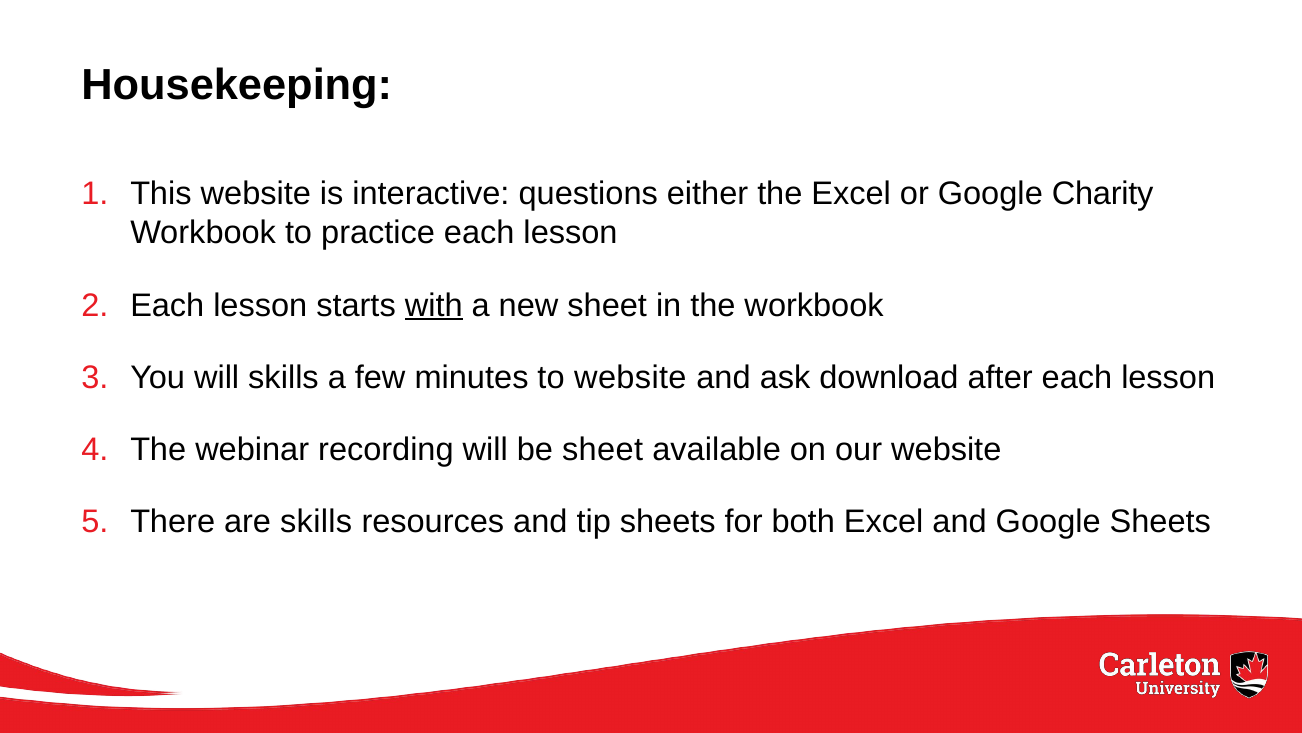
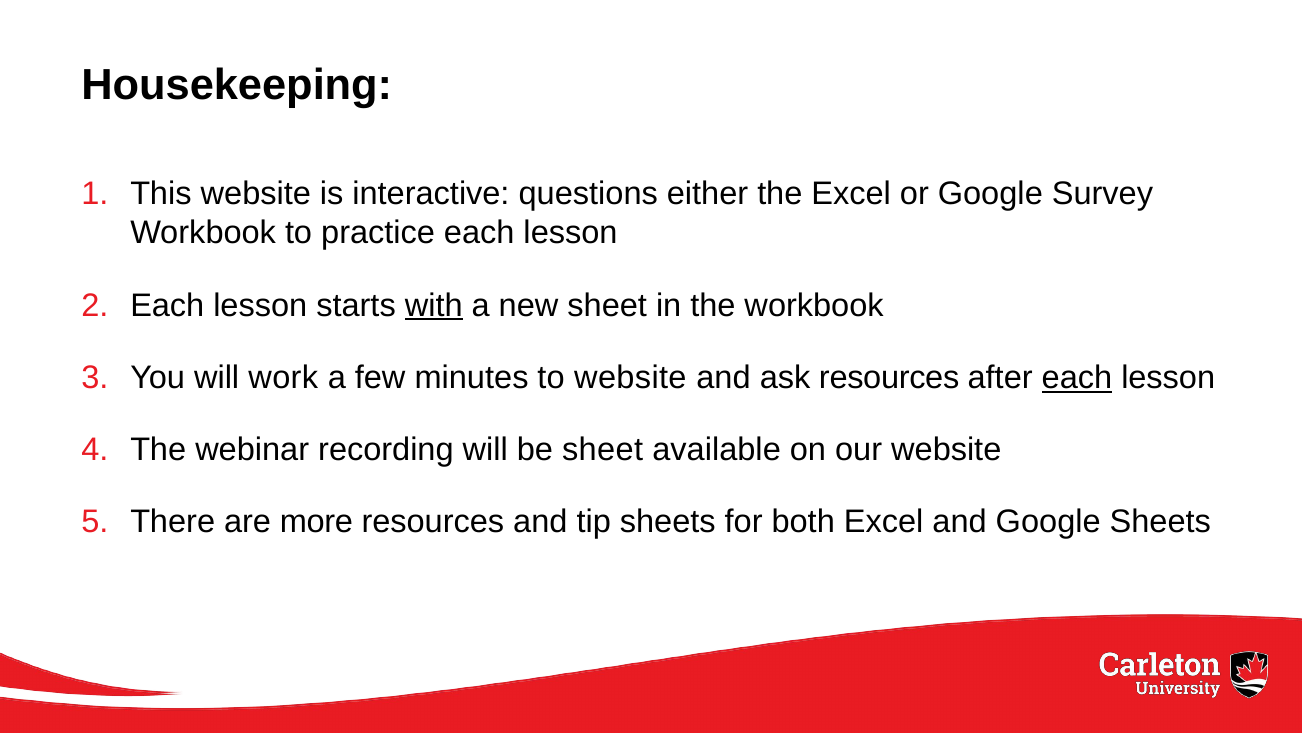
Charity: Charity -> Survey (1102, 194)
will skills: skills -> work (283, 377)
ask download: download -> resources (889, 377)
each underline: none -> present (1077, 377)
are skills: skills -> more (316, 522)
